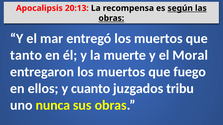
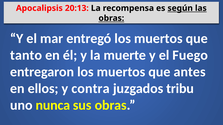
Moral: Moral -> Fuego (190, 55)
fuego: fuego -> antes (190, 72)
cuanto: cuanto -> contra (91, 89)
